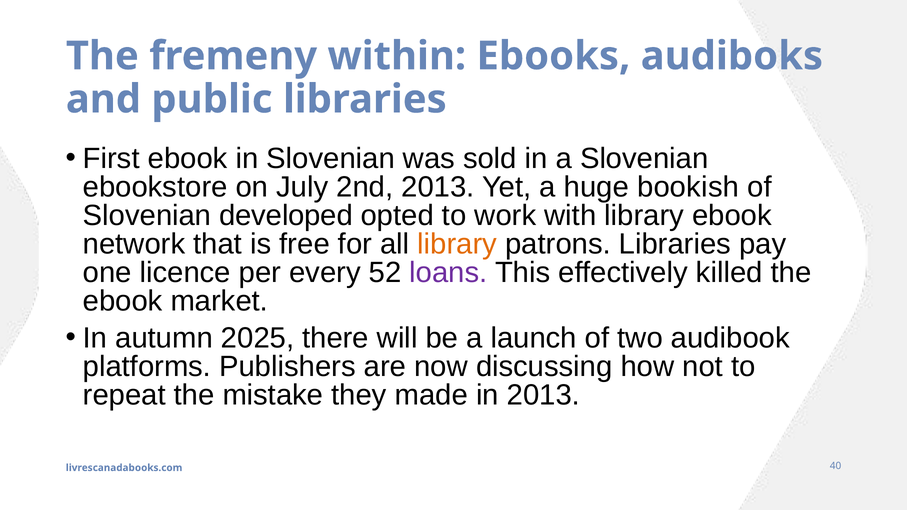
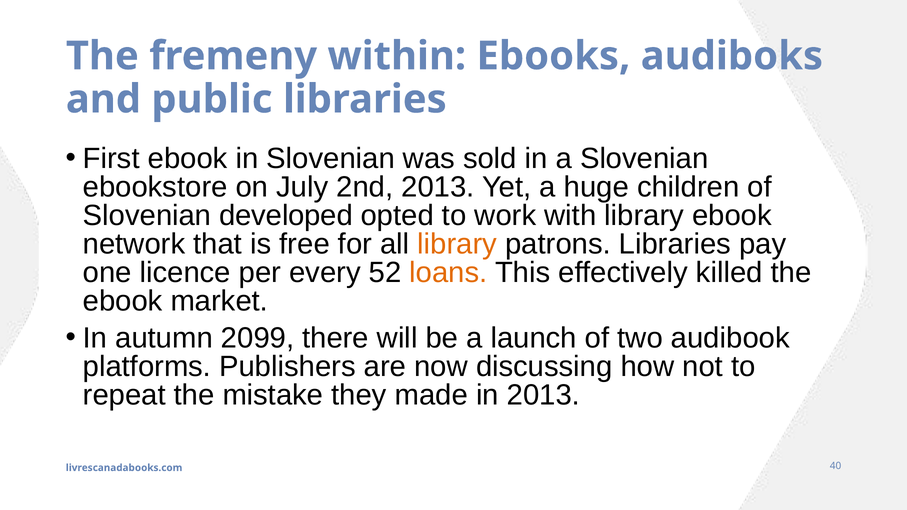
bookish: bookish -> children (688, 187)
loans colour: purple -> orange (448, 273)
2025: 2025 -> 2099 (258, 338)
